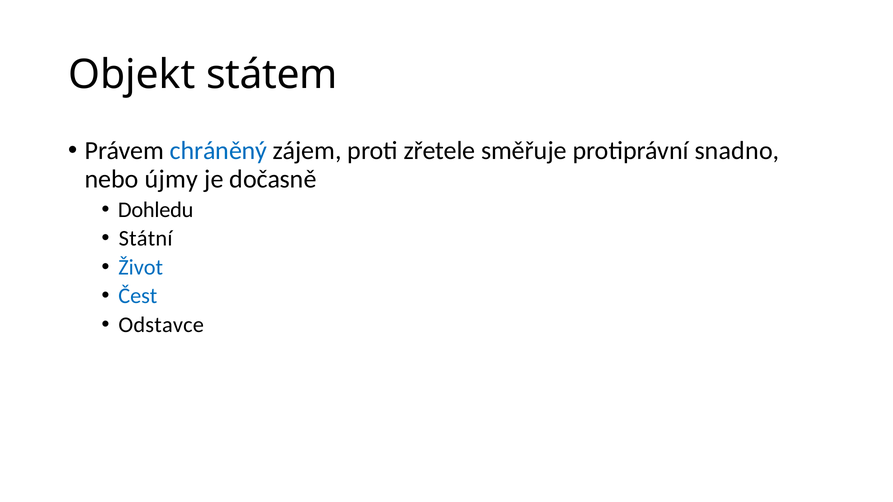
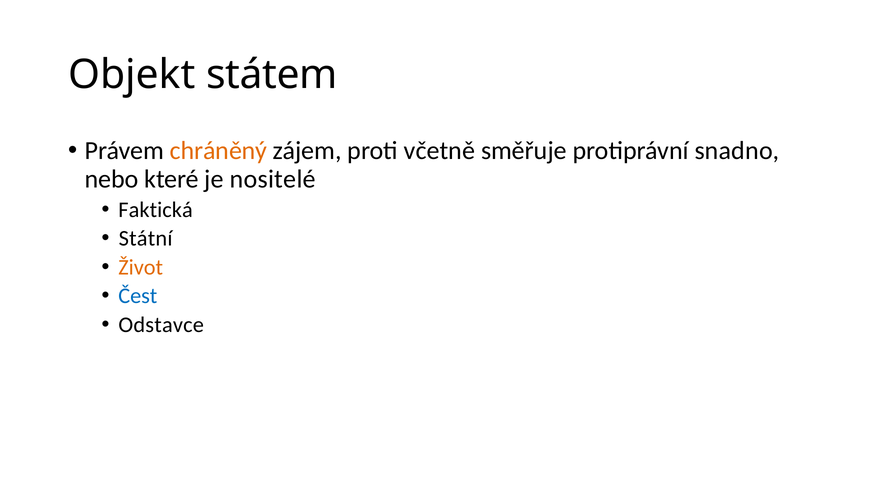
chráněný colour: blue -> orange (219, 151)
zřetele: zřetele -> včetně (439, 151)
újmy: újmy -> které (172, 179)
dočasně: dočasně -> nositelé (273, 179)
Dohledu: Dohledu -> Faktická (156, 210)
Život colour: blue -> orange (141, 267)
